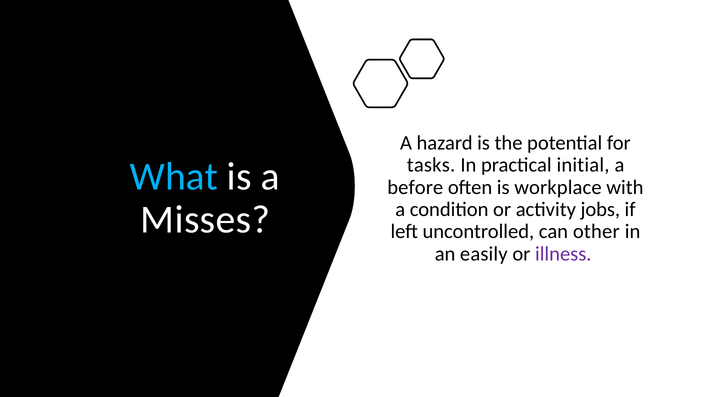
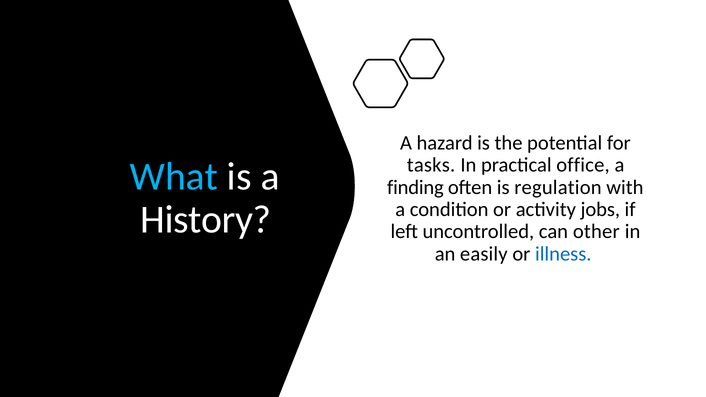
initial: initial -> office (583, 165)
before: before -> finding (415, 187)
workplace: workplace -> regulation (558, 187)
Misses: Misses -> History (206, 220)
illness colour: purple -> blue (563, 254)
